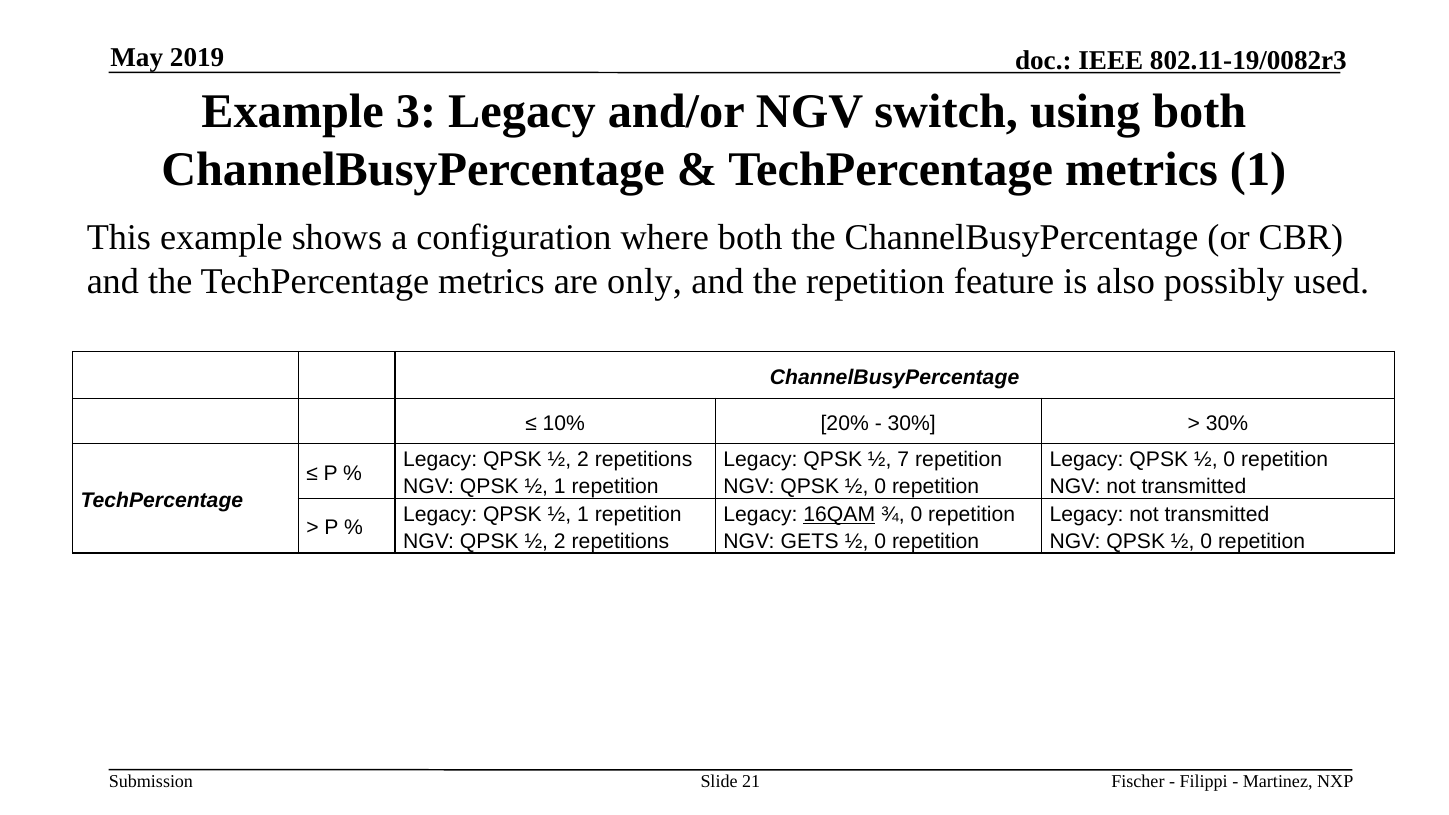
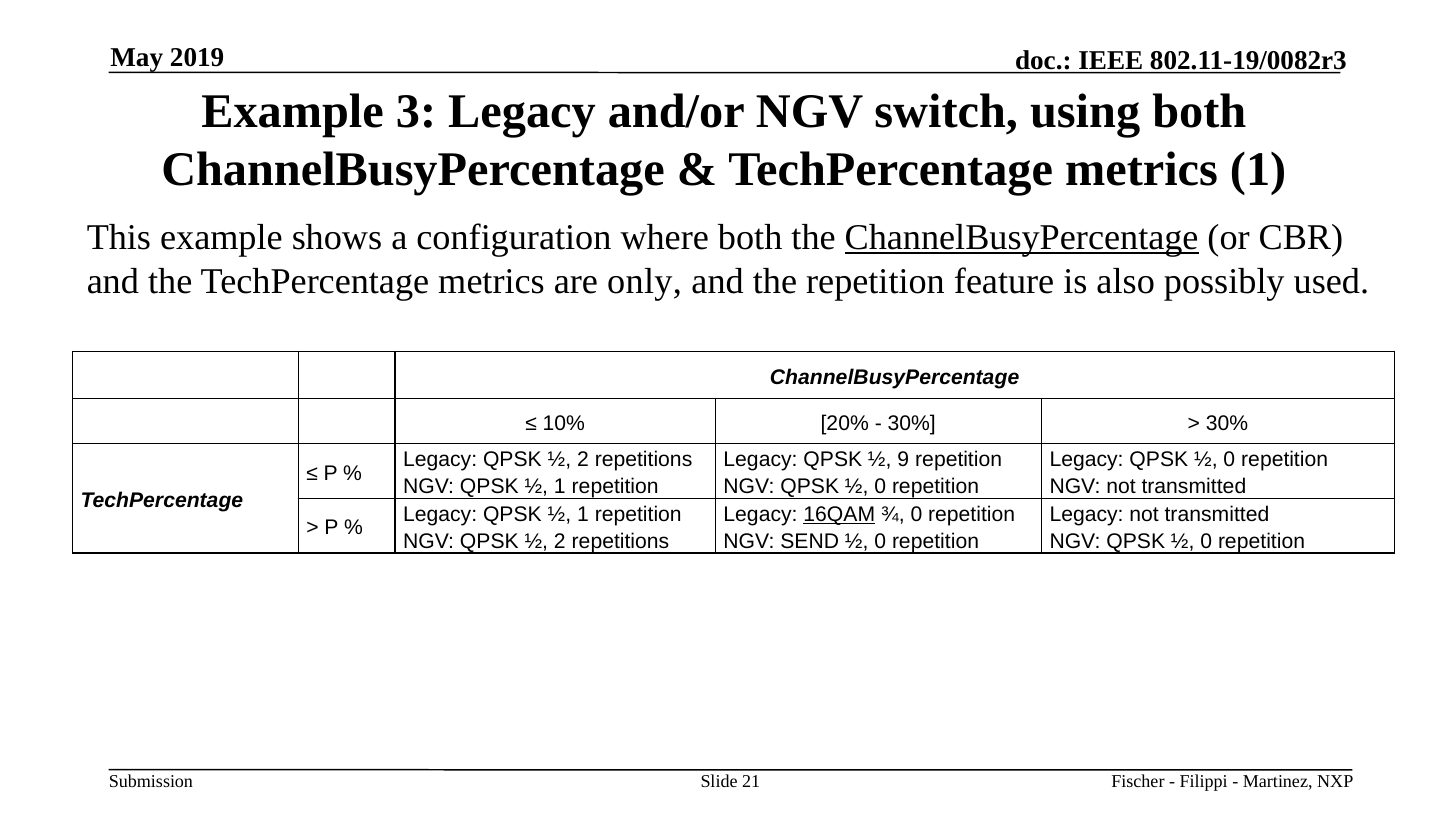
ChannelBusyPercentage underline: none -> present (1022, 238)
7: 7 -> 9 (903, 459)
GETS: GETS -> SEND (810, 541)
